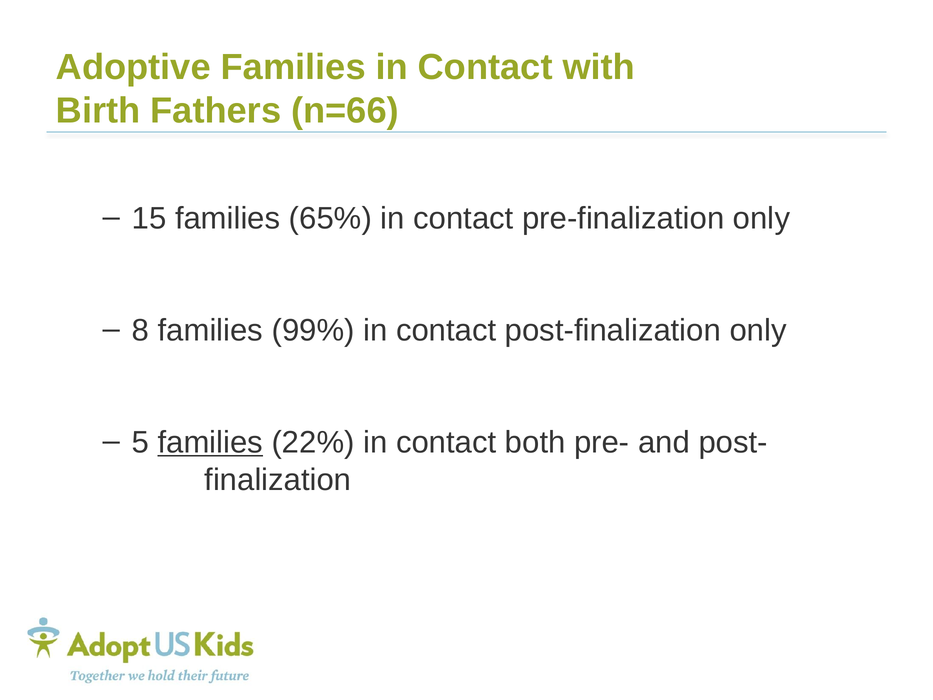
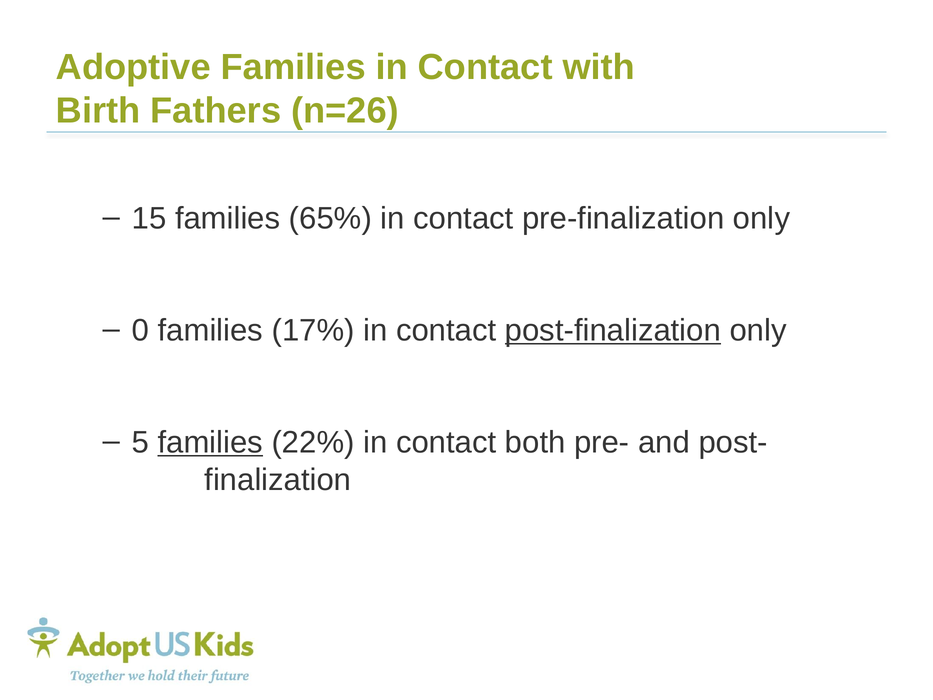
n=66: n=66 -> n=26 (345, 111)
8: 8 -> 0 (140, 330)
99%: 99% -> 17% (313, 330)
post-finalization underline: none -> present (613, 330)
